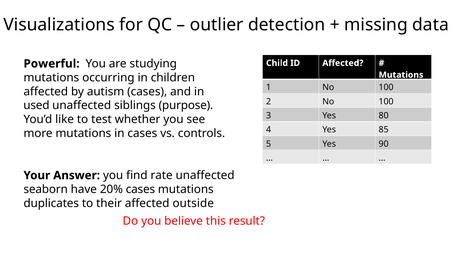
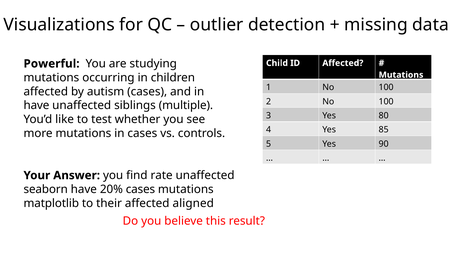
used: used -> have (36, 106)
purpose: purpose -> multiple (186, 106)
duplicates: duplicates -> matplotlib (51, 204)
outside: outside -> aligned (193, 204)
